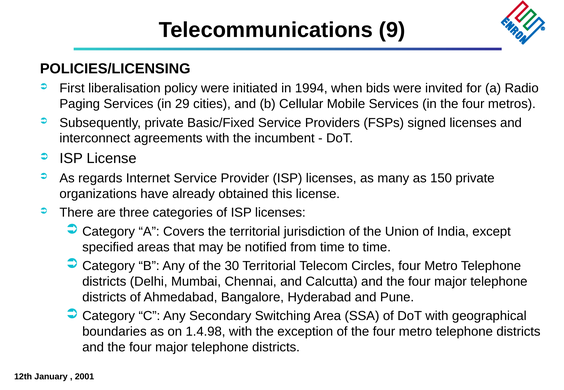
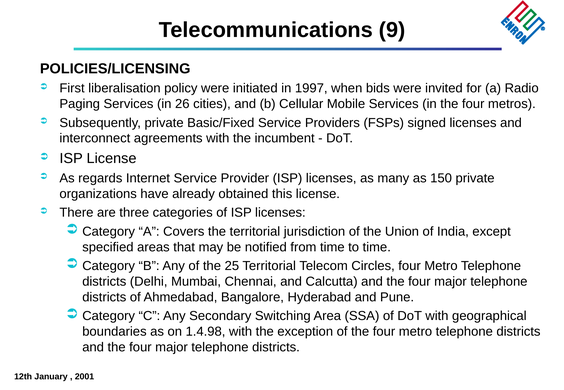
1994: 1994 -> 1997 (311, 88)
29: 29 -> 26 (182, 104)
30: 30 -> 25 (232, 266)
